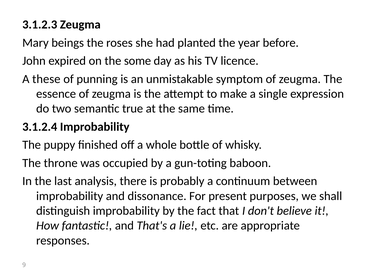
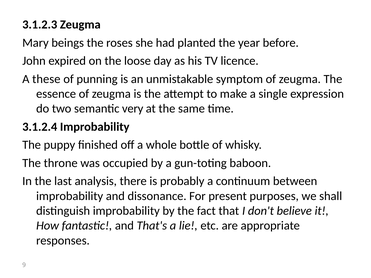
some: some -> loose (137, 61)
true: true -> very (133, 109)
